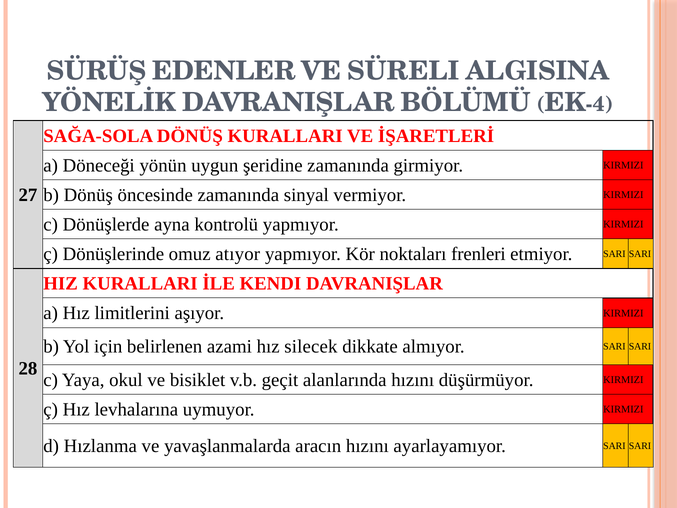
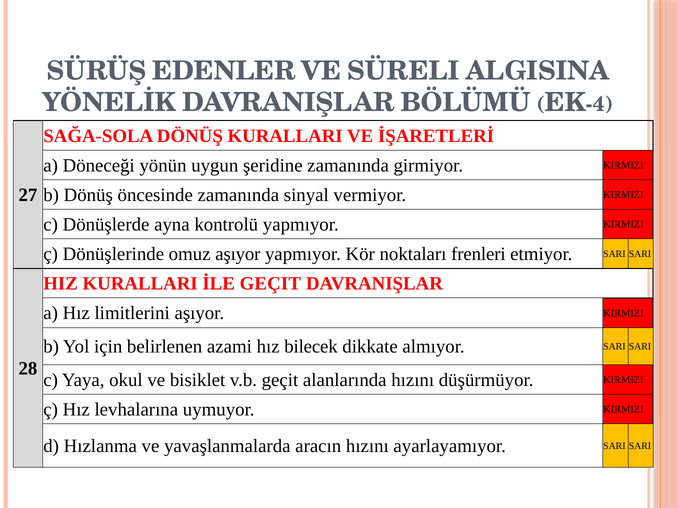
omuz atıyor: atıyor -> aşıyor (238, 254)
İLE KENDI: KENDI -> GEÇIT (270, 284)
silecek: silecek -> bilecek (311, 346)
